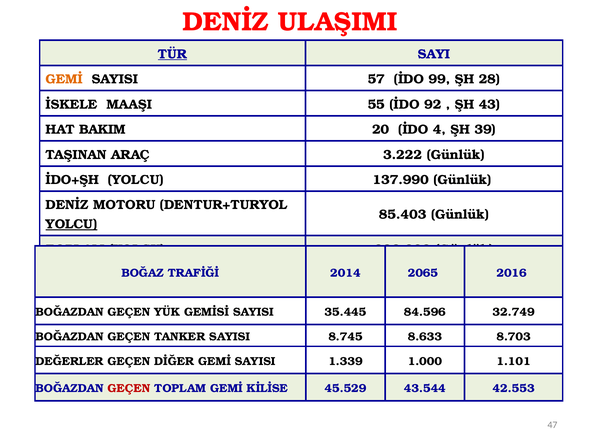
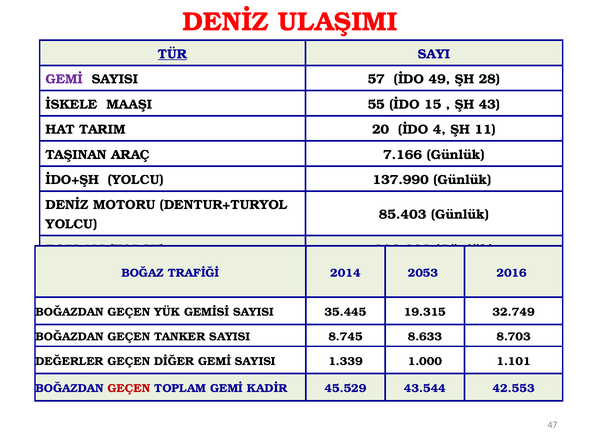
GEMİ colour: orange -> purple (64, 79)
99: 99 -> 49 (439, 79)
92: 92 -> 15 (433, 104)
BAKIM: BAKIM -> TARIM (102, 129)
39: 39 -> 11 (485, 129)
3.222: 3.222 -> 7.166 (403, 155)
YOLCU underline: present -> none (71, 224)
2065: 2065 -> 2053 (423, 273)
84.596: 84.596 -> 19.315 (425, 312)
KİLİSE: KİLİSE -> KADİR (267, 388)
